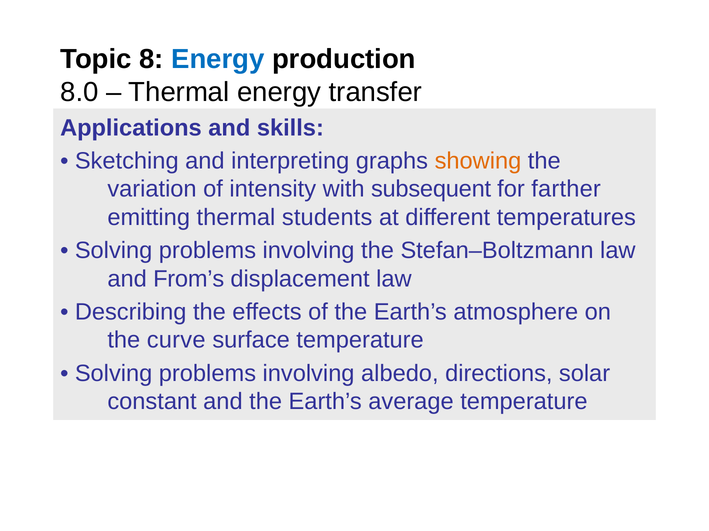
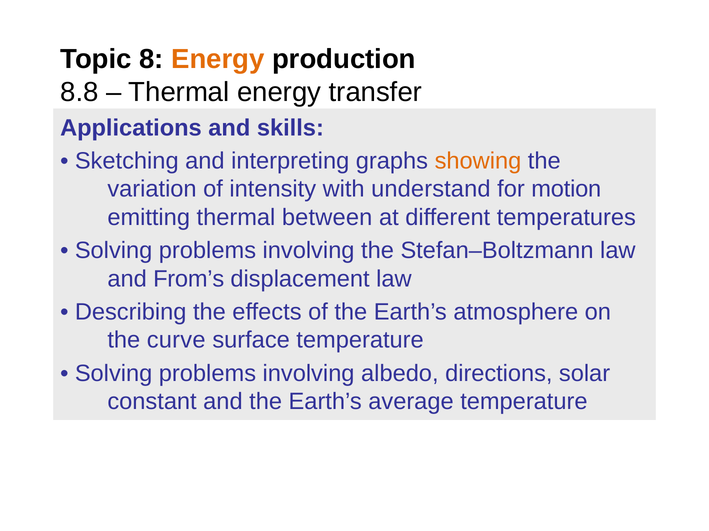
Energy colour: blue -> orange (218, 59)
8.0: 8.0 -> 8.8 (79, 92)
subsequent: subsequent -> understand (431, 189)
farther: farther -> motion (566, 189)
students: students -> between (327, 218)
